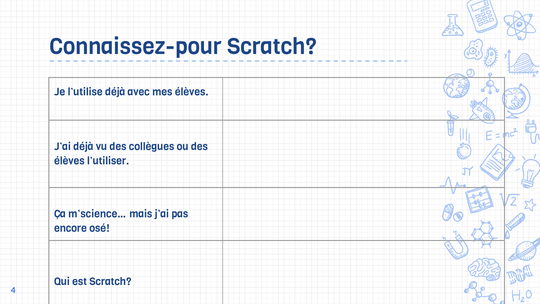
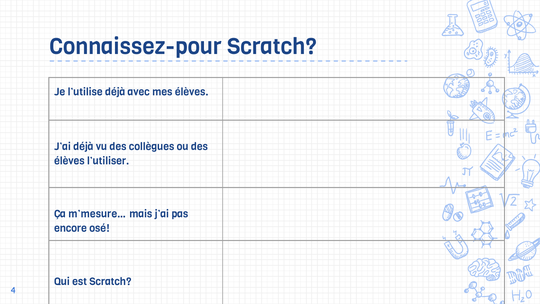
m’science…: m’science… -> m’mesure… (97, 214)
